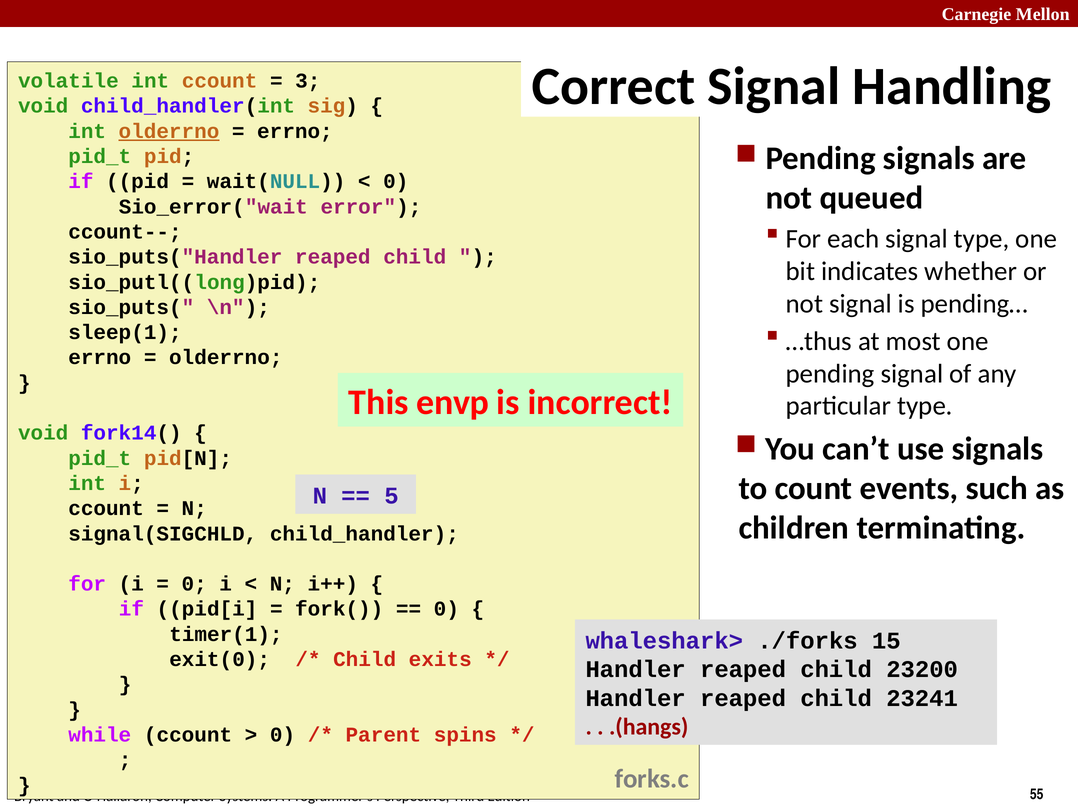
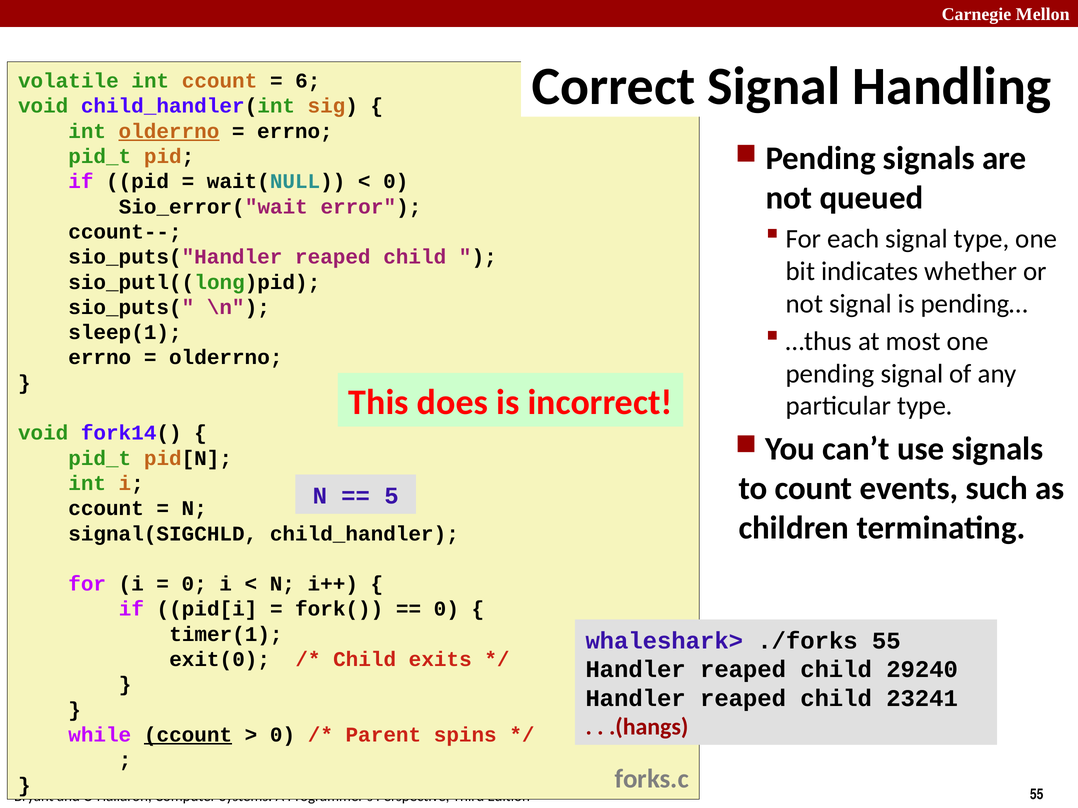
3: 3 -> 6 (308, 81)
envp: envp -> does (452, 403)
./forks 15: 15 -> 55 (886, 641)
23200: 23200 -> 29240 (922, 670)
ccount underline: none -> present (188, 735)
